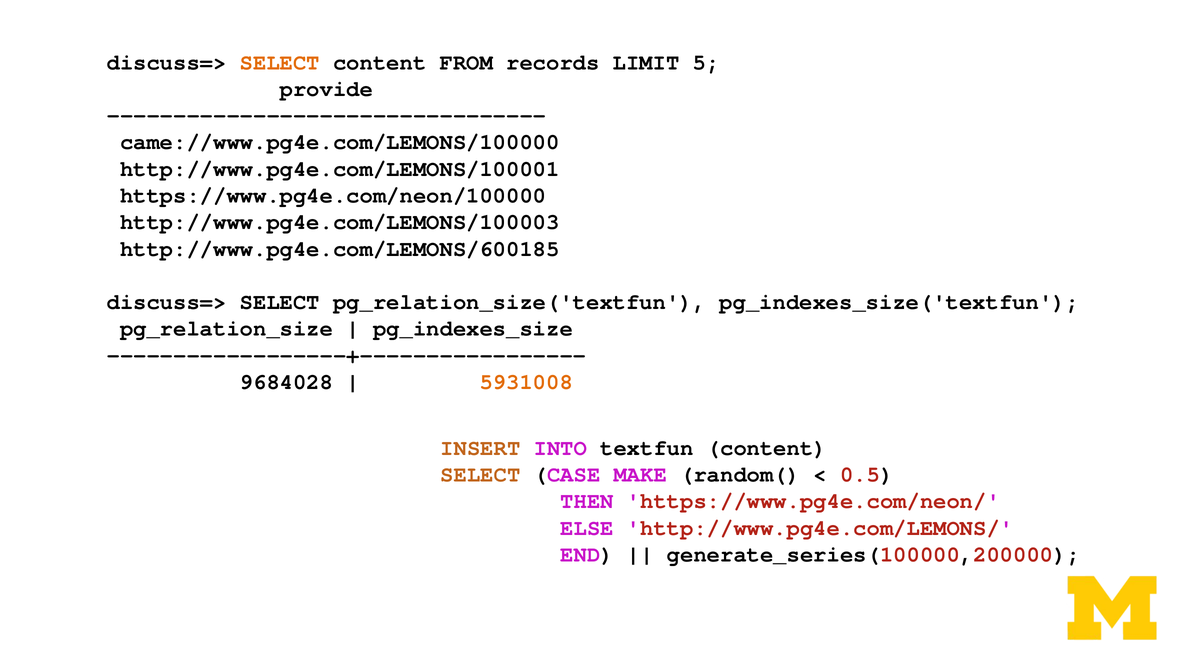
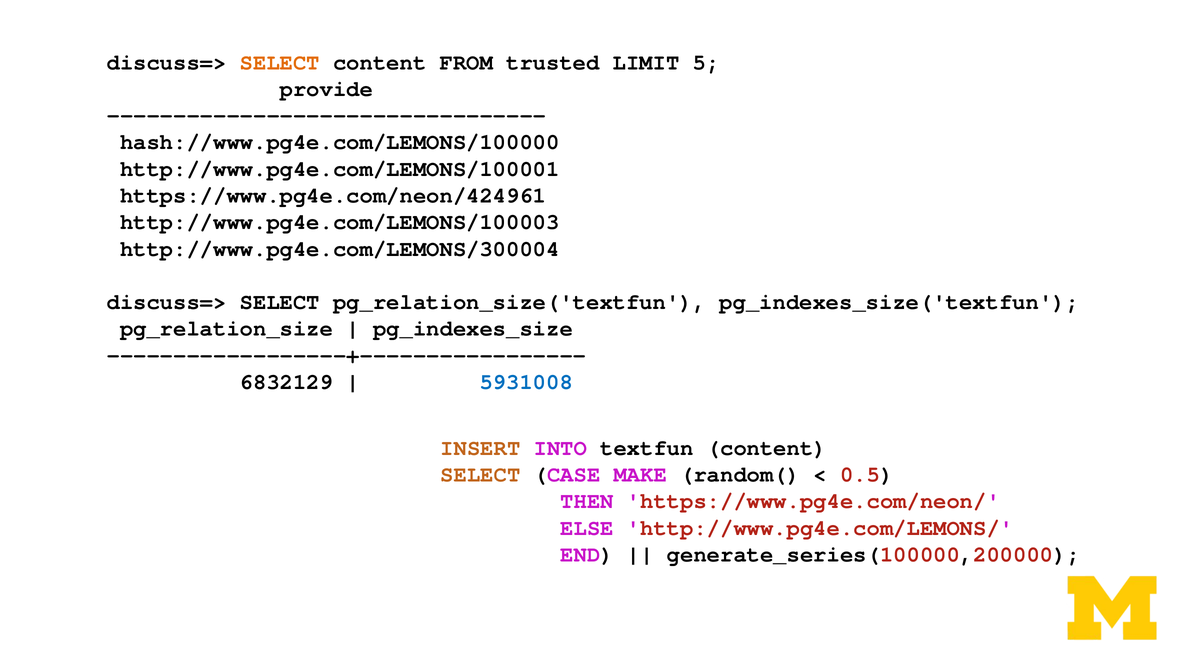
records: records -> trusted (553, 62)
came://www.pg4e.com/LEMONS/100000: came://www.pg4e.com/LEMONS/100000 -> hash://www.pg4e.com/LEMONS/100000 (340, 142)
https://www.pg4e.com/neon/100000: https://www.pg4e.com/neon/100000 -> https://www.pg4e.com/neon/424961 (333, 195)
http://www.pg4e.com/LEMONS/600185: http://www.pg4e.com/LEMONS/600185 -> http://www.pg4e.com/LEMONS/300004 (340, 249)
9684028: 9684028 -> 6832129 (287, 382)
5931008 colour: orange -> blue (526, 382)
